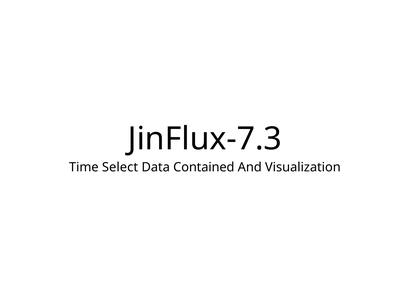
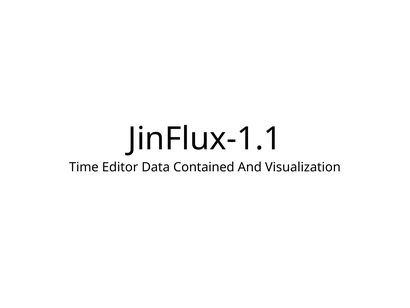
JinFlux-7.3: JinFlux-7.3 -> JinFlux-1.1 (205, 139)
Select: Select -> Editor (120, 167)
